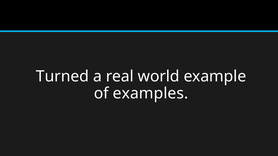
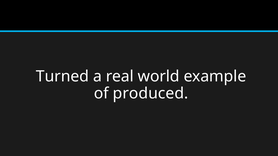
examples: examples -> produced (151, 93)
